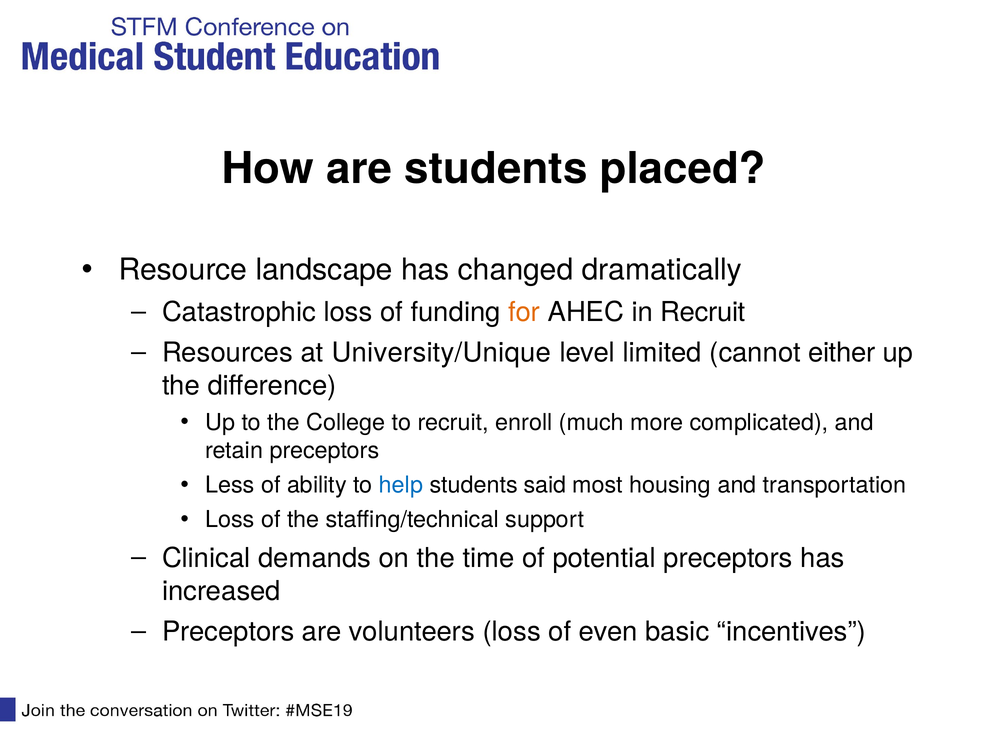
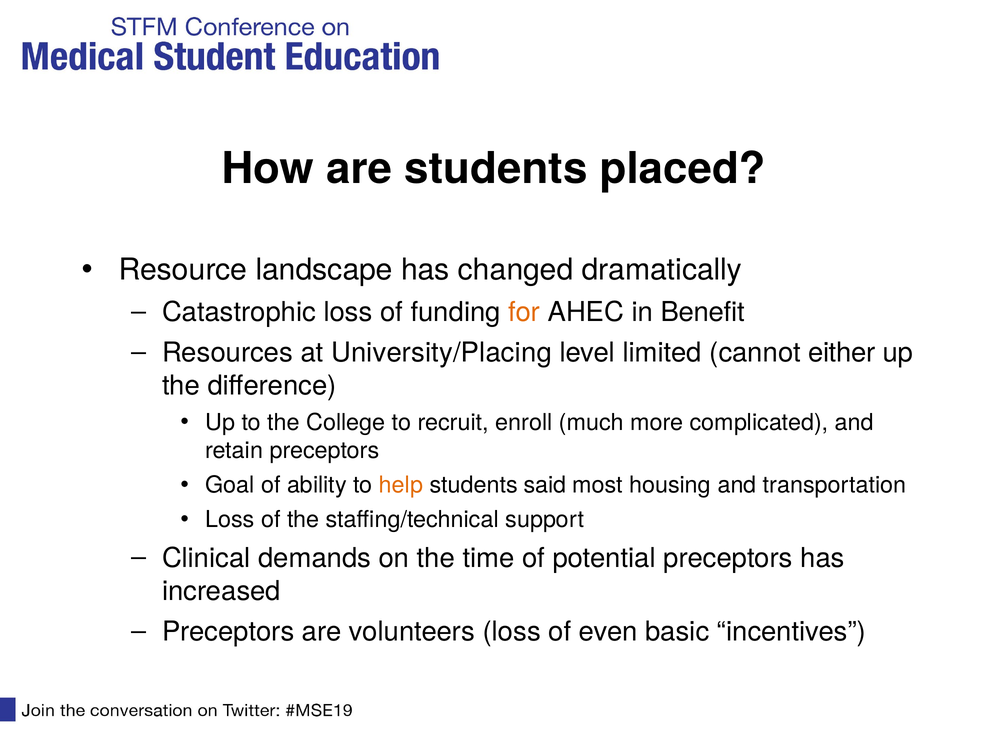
in Recruit: Recruit -> Benefit (703, 312)
University/Unique: University/Unique -> University/Placing (441, 353)
Less: Less -> Goal (230, 485)
help colour: blue -> orange (401, 485)
